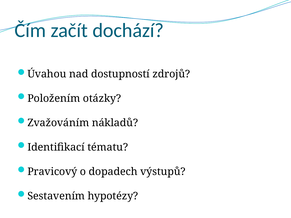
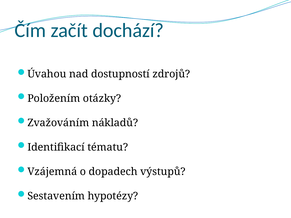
Pravicový: Pravicový -> Vzájemná (52, 172)
